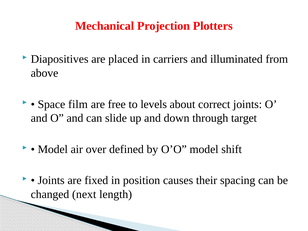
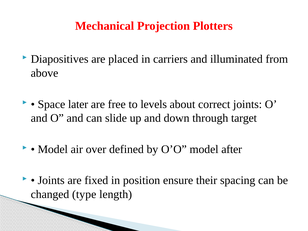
film: film -> later (78, 104)
shift: shift -> after (232, 149)
causes: causes -> ensure (178, 180)
next: next -> type (84, 194)
